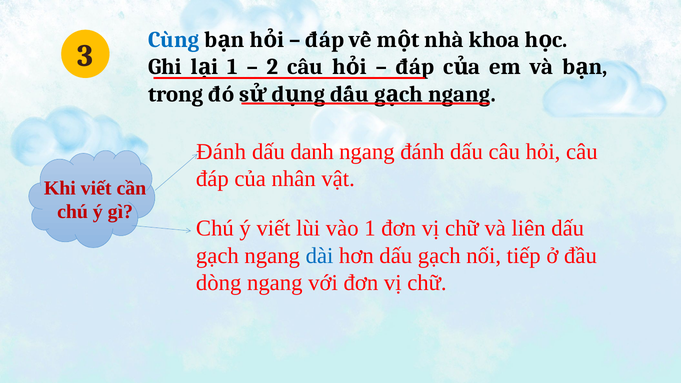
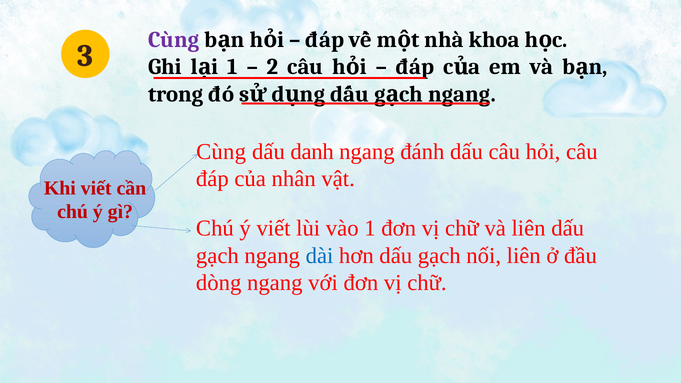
Cùng colour: blue -> purple (174, 40)
Đánh: Đánh -> Cùng (221, 152)
nối tiếp: tiếp -> liên (524, 256)
